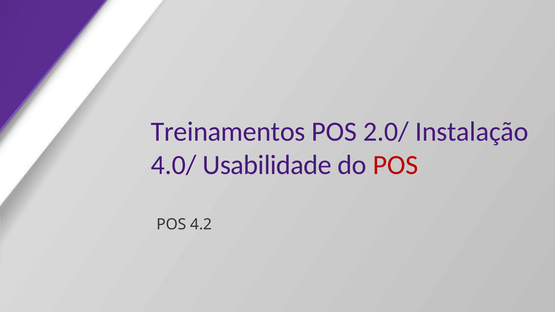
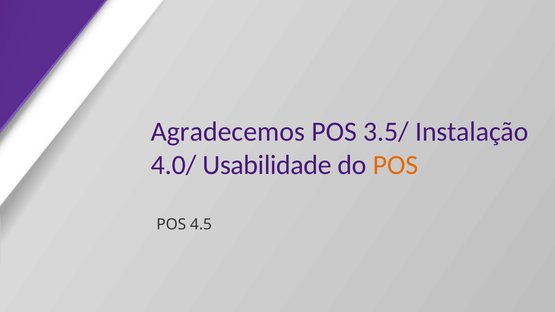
Treinamentos: Treinamentos -> Agradecemos (228, 132)
2.0/: 2.0/ -> 3.5/ (386, 132)
POS colour: red -> orange (396, 165)
4.2: 4.2 -> 4.5 (201, 225)
